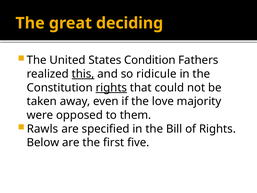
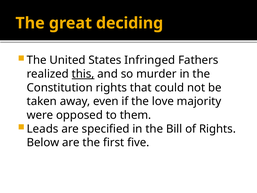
Condition: Condition -> Infringed (150, 60)
ridicule: ridicule -> murder (156, 74)
rights underline: present -> none (111, 88)
Rawls: Rawls -> Leads (43, 129)
